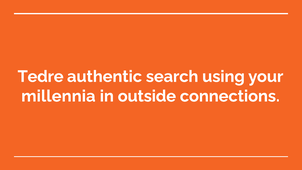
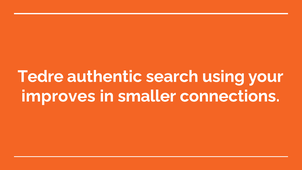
millennia: millennia -> improves (58, 96)
outside: outside -> smaller (147, 96)
